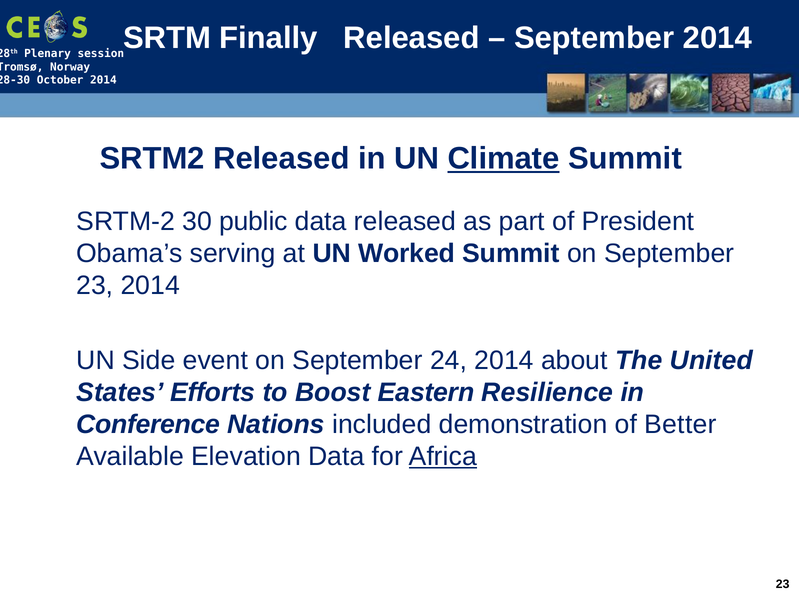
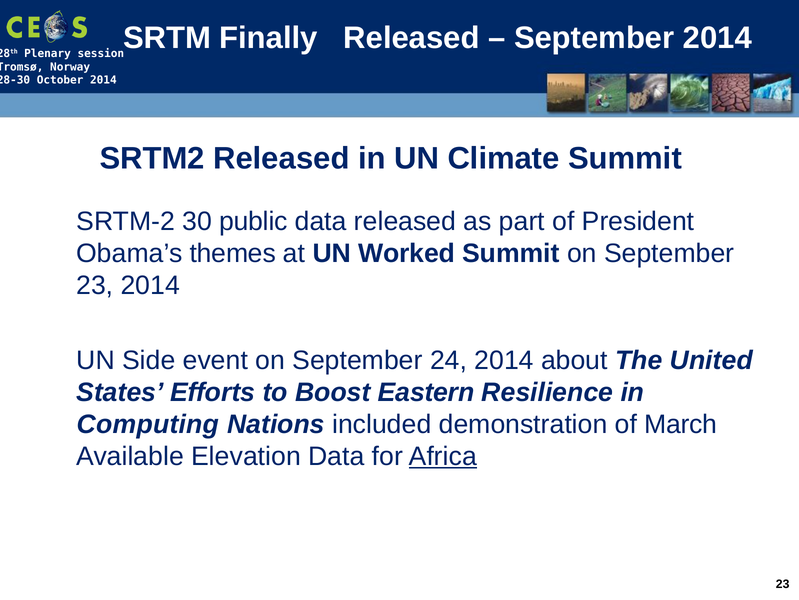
Climate underline: present -> none (504, 158)
serving: serving -> themes (233, 253)
Conference: Conference -> Computing (148, 424)
Better: Better -> March (681, 424)
